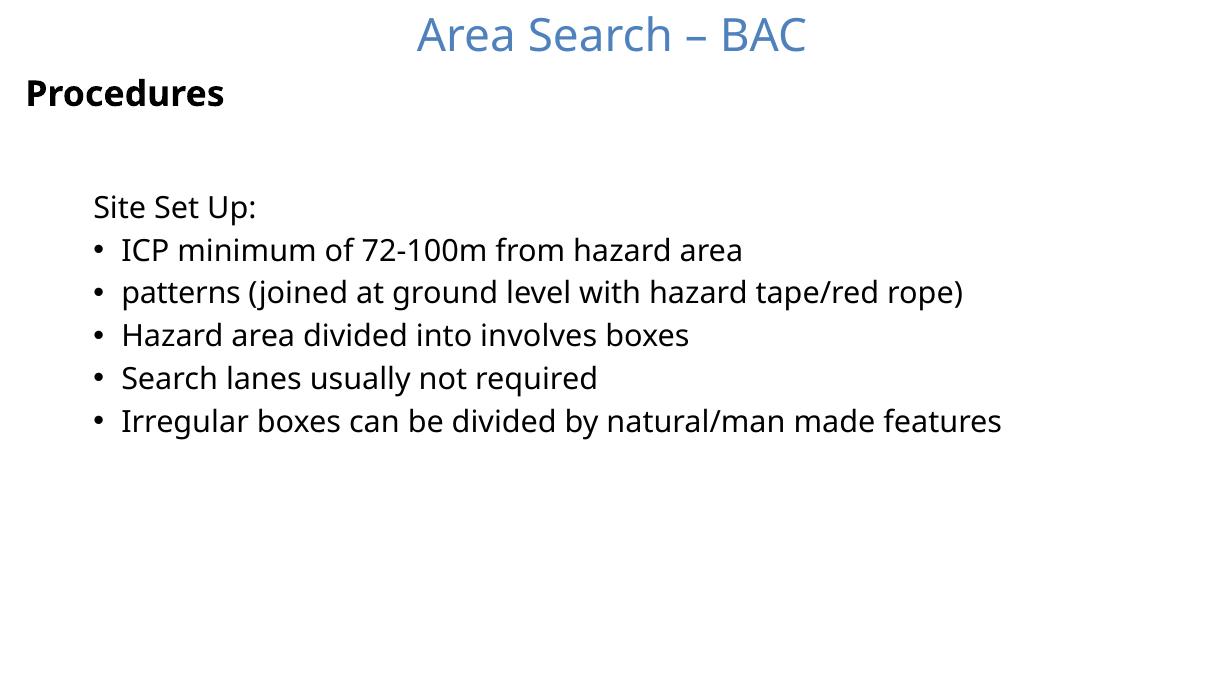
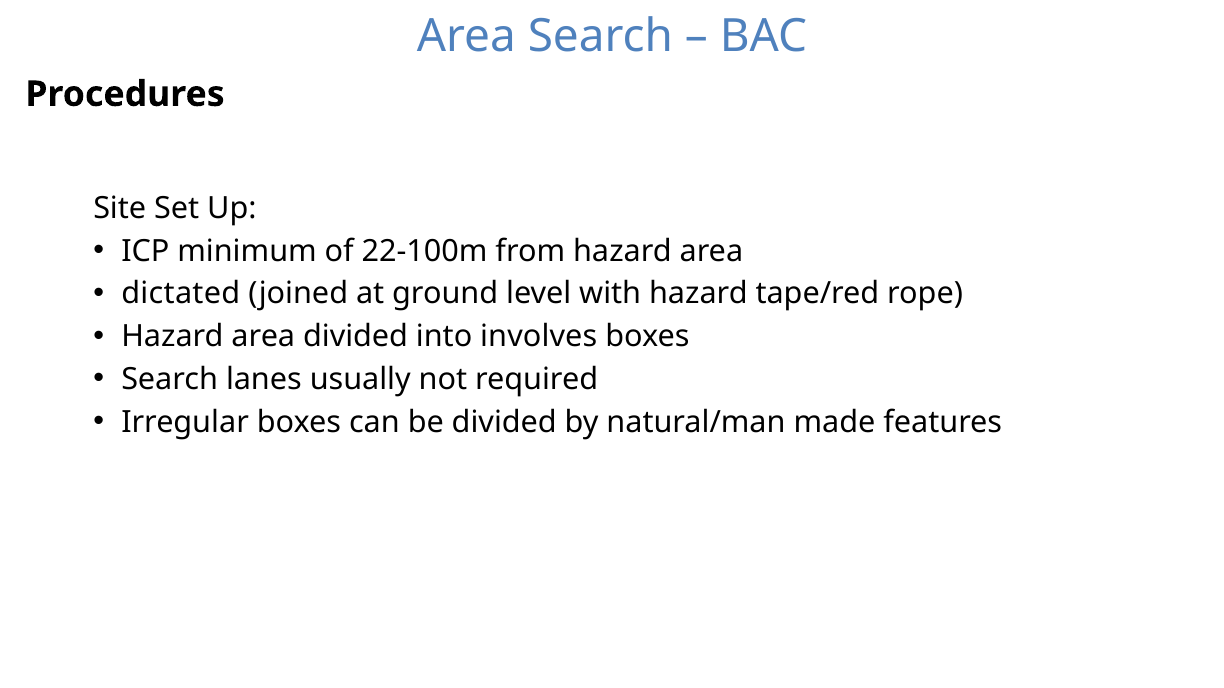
72-100m: 72-100m -> 22-100m (425, 251)
patterns: patterns -> dictated (181, 294)
